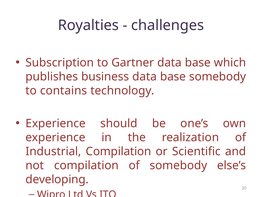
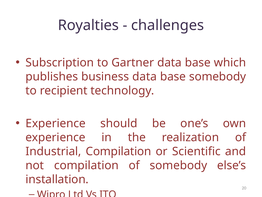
contains: contains -> recipient (64, 90)
developing: developing -> installation (57, 179)
